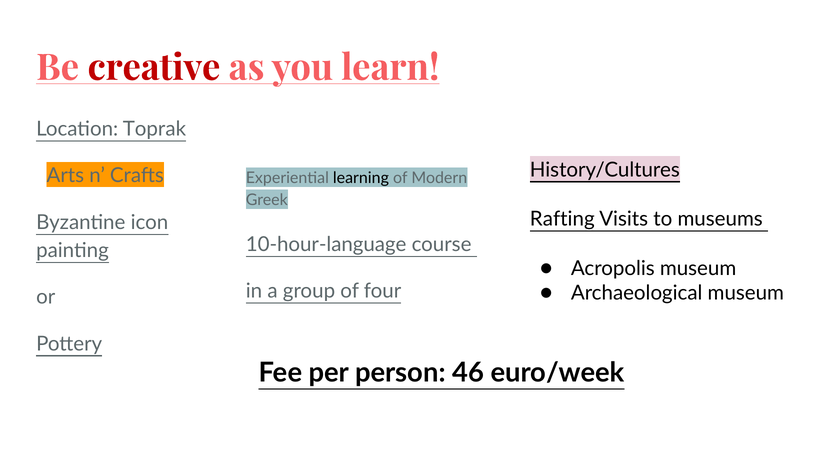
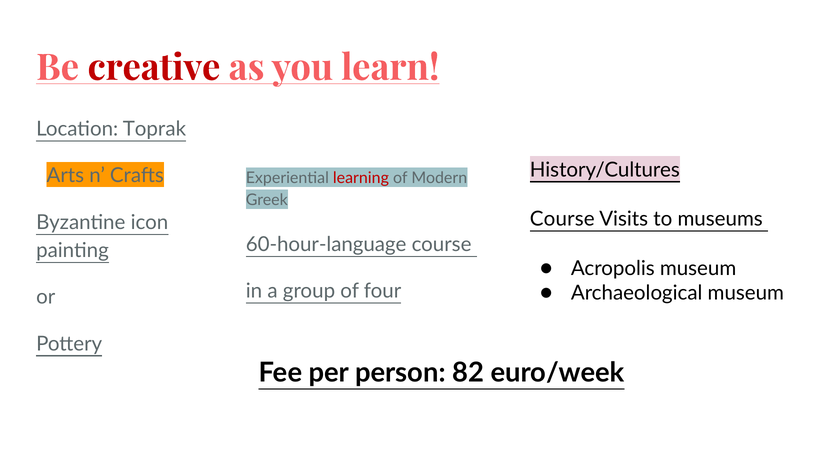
learning colour: black -> red (361, 178)
Rafting: Rafting -> Course (562, 219)
10-hour-language: 10-hour-language -> 60-hour-language (326, 244)
46: 46 -> 82 (468, 373)
